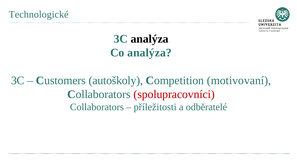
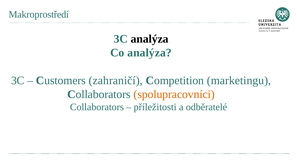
Technologické: Technologické -> Makroprostředí (39, 14)
autoškoly: autoškoly -> zahraničí (116, 81)
motivovaní: motivovaní -> marketingu (239, 81)
spolupracovníci colour: red -> orange (174, 94)
